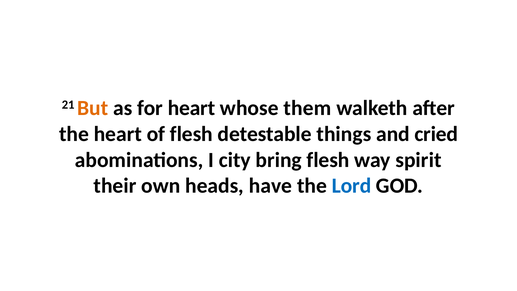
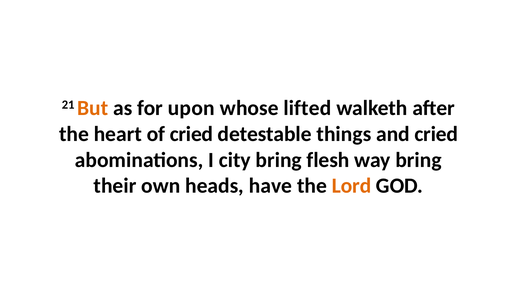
for heart: heart -> upon (191, 108)
them: them -> lifted (307, 108)
of flesh: flesh -> cried (191, 134)
way spirit: spirit -> bring (418, 160)
Lord colour: blue -> orange (352, 186)
